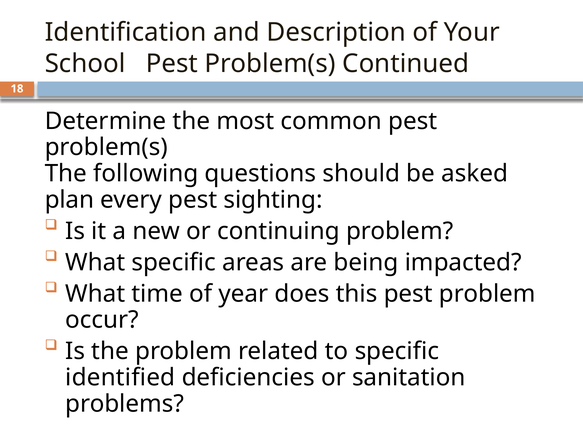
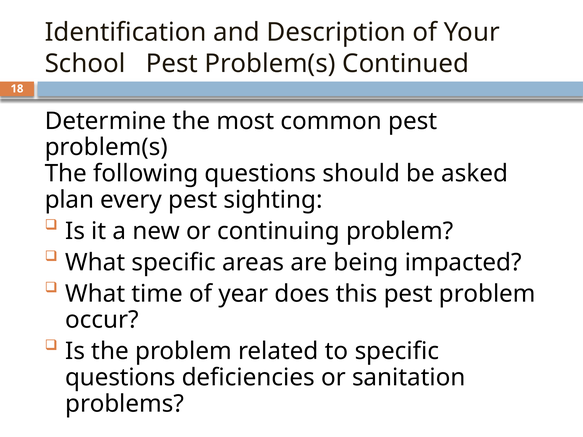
identified: identified -> questions (120, 378)
